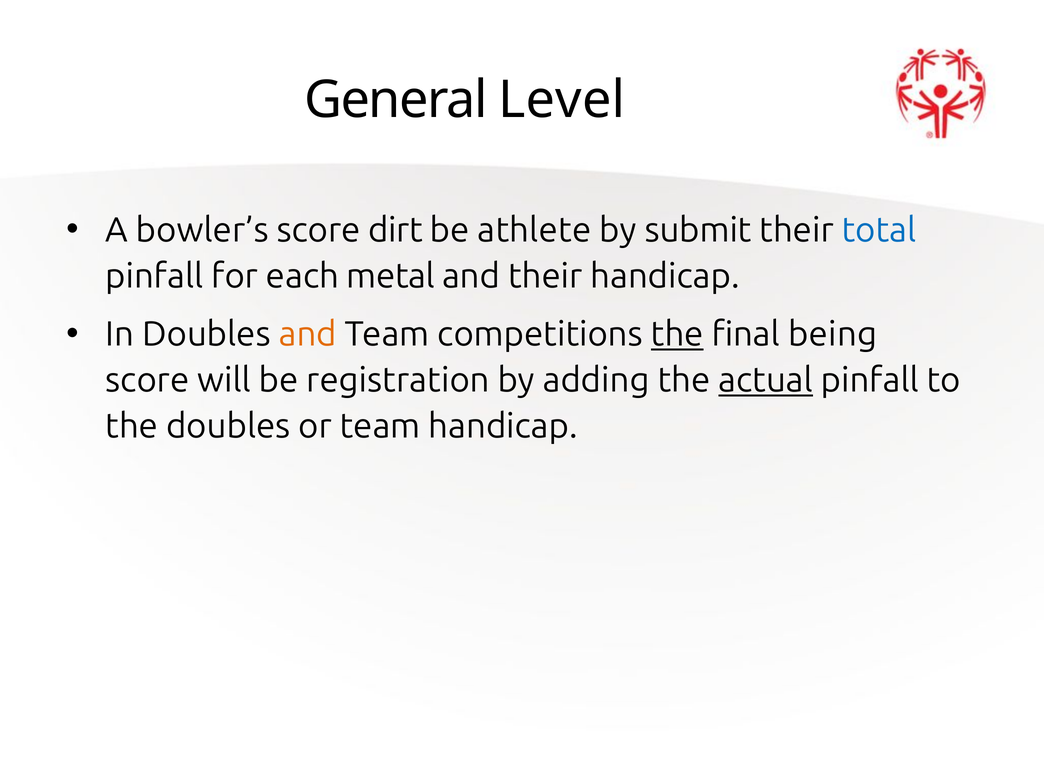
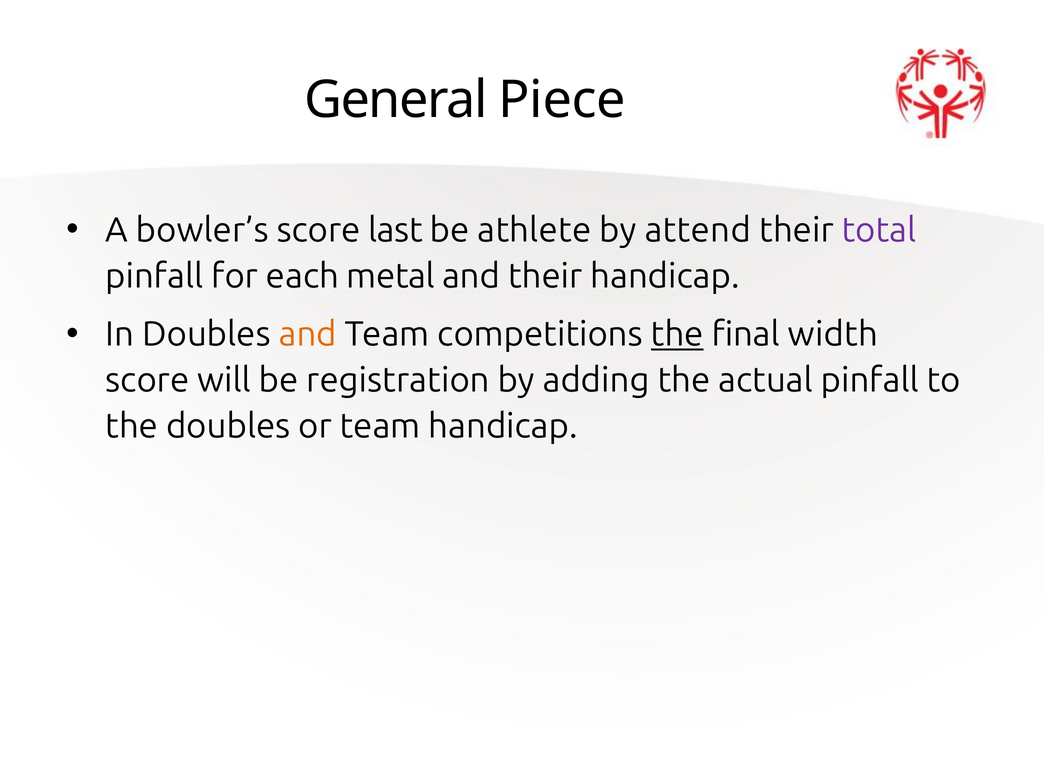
Level: Level -> Piece (562, 100)
dirt: dirt -> last (395, 230)
submit: submit -> attend (698, 230)
total colour: blue -> purple (879, 230)
being: being -> width (833, 335)
actual underline: present -> none (766, 380)
